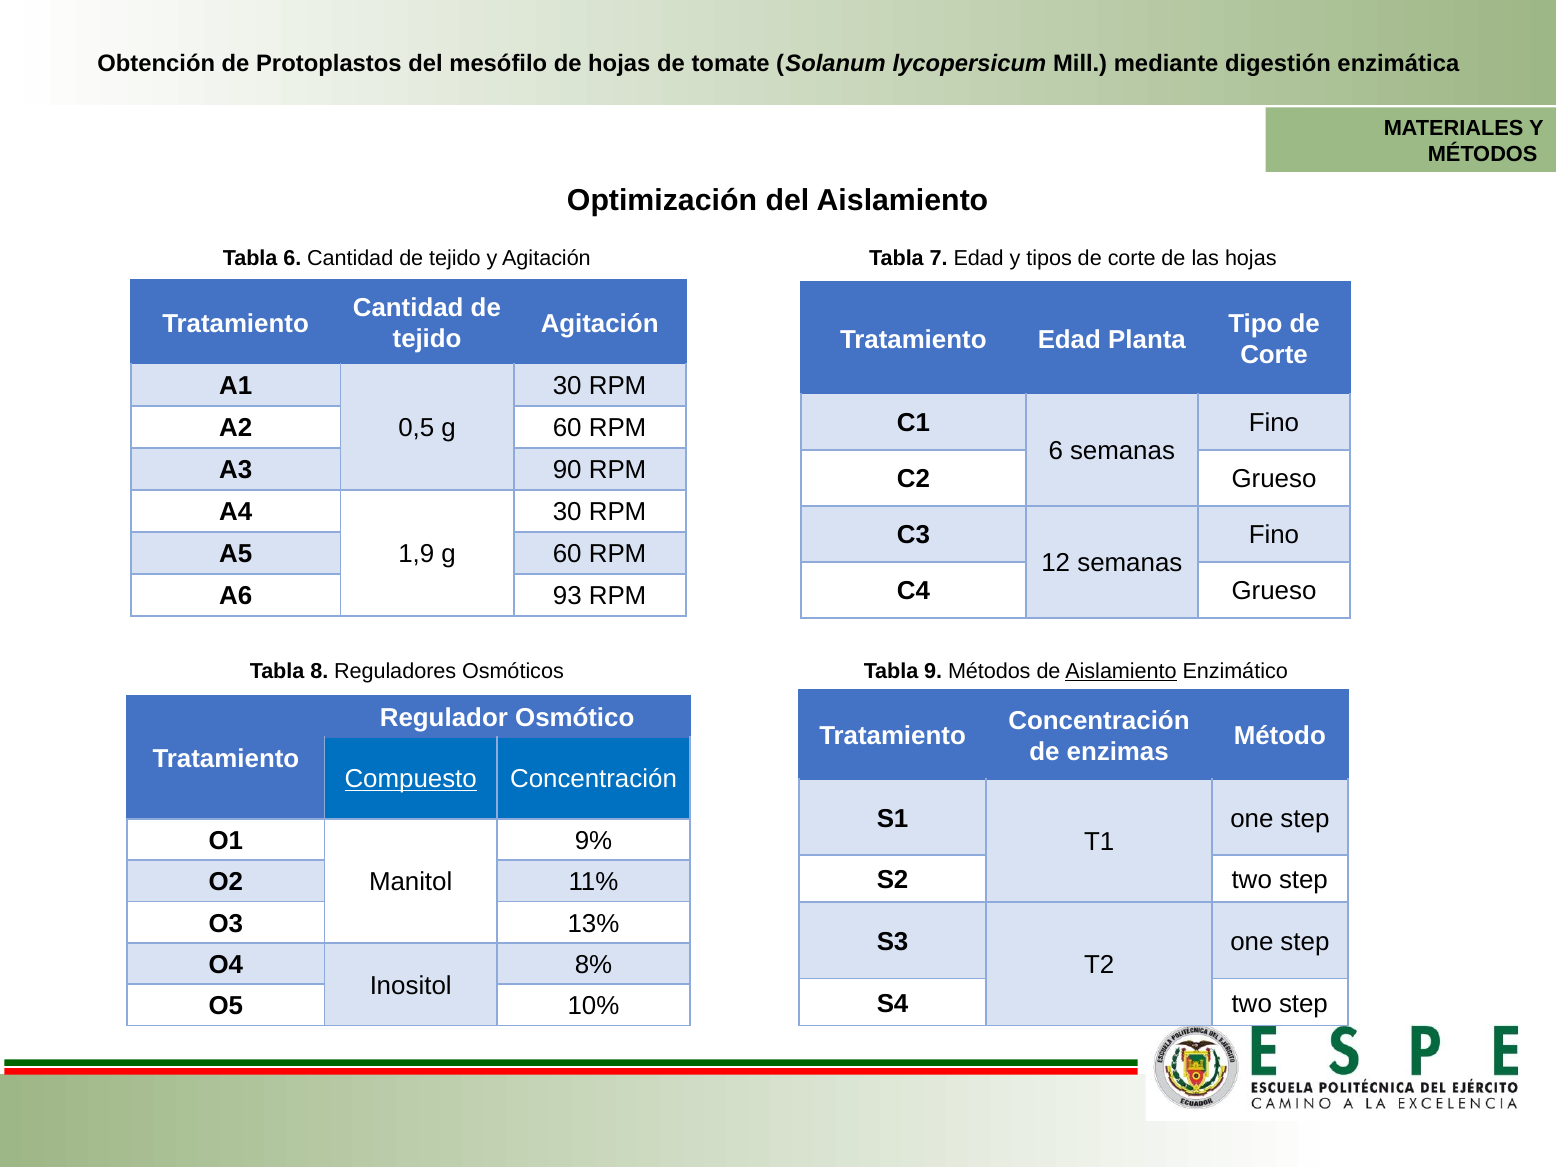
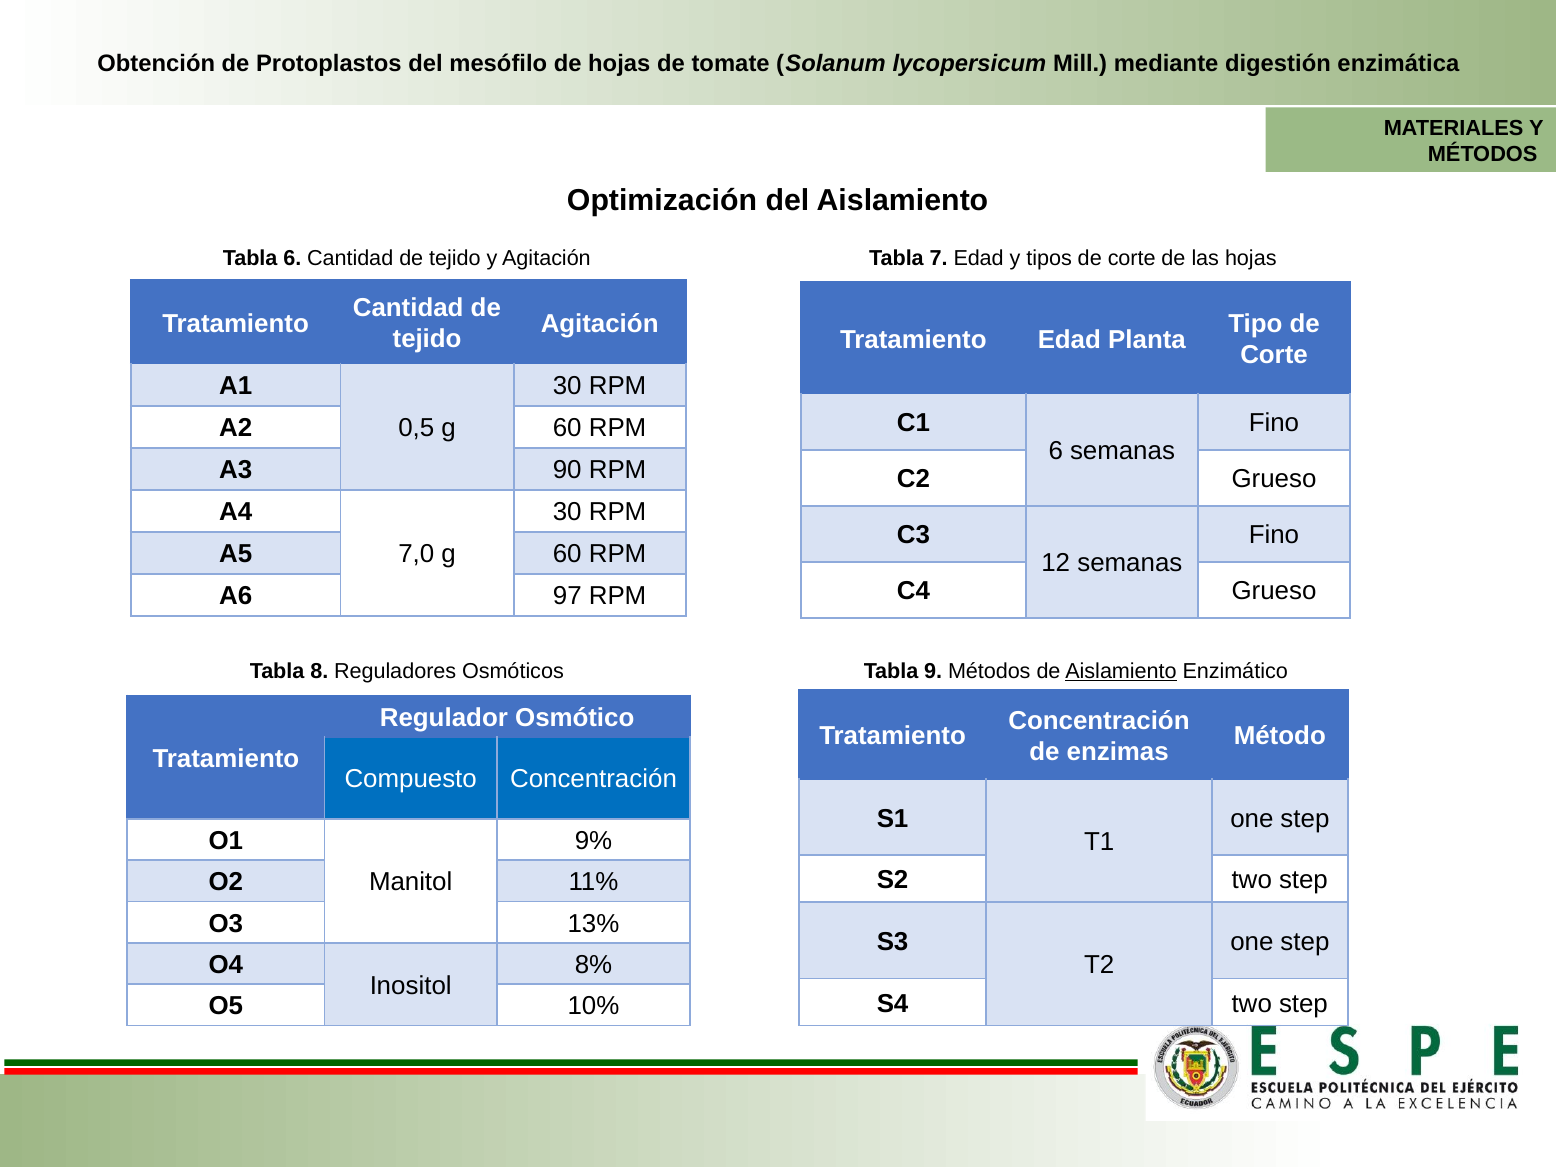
1,9: 1,9 -> 7,0 (416, 554)
93: 93 -> 97 (567, 596)
Compuesto underline: present -> none (411, 779)
